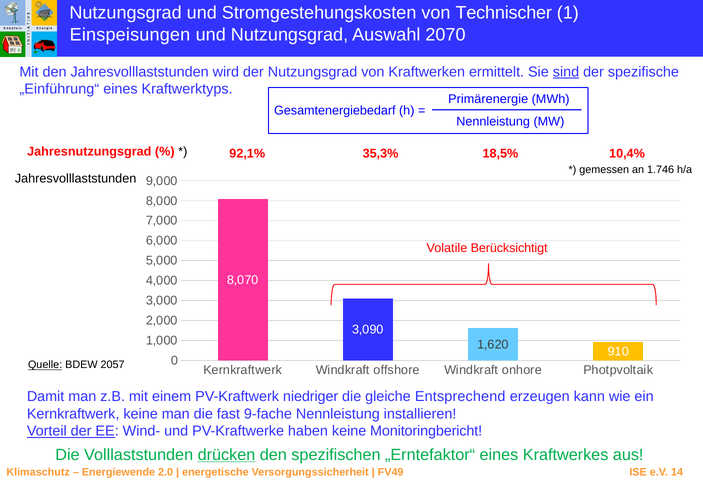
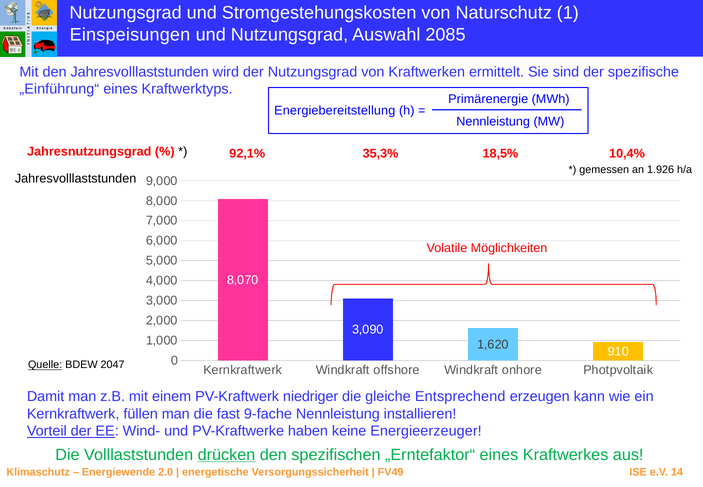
Technischer: Technischer -> Naturschutz (504, 13)
2070: 2070 -> 2085 (445, 35)
sind underline: present -> none (566, 72)
Gesamtenergiebedarf: Gesamtenergiebedarf -> Energiebereitstellung (335, 110)
1.746: 1.746 -> 1.926 (661, 170)
Berücksichtigt: Berücksichtigt -> Möglichkeiten (509, 248)
2057: 2057 -> 2047 (113, 365)
Kernkraftwerk keine: keine -> füllen (141, 413)
Monitoringbericht: Monitoringbericht -> Energieerzeuger (426, 431)
